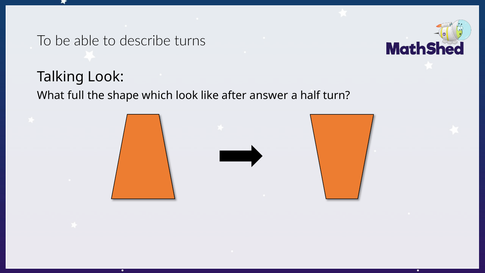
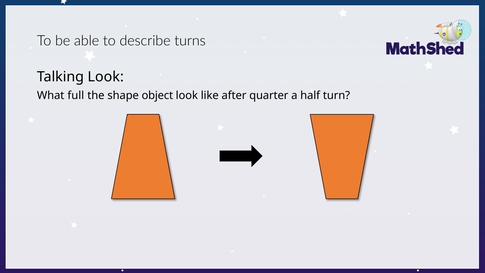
which: which -> object (157, 95)
answer: answer -> quarter (269, 95)
